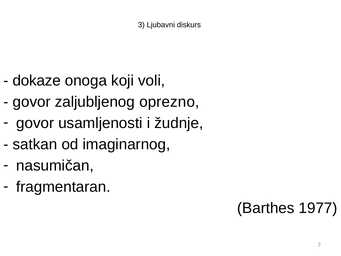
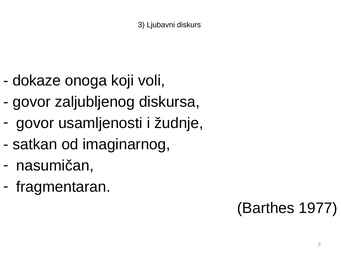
oprezno: oprezno -> diskursa (169, 102)
